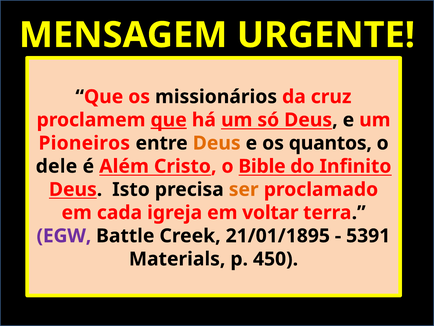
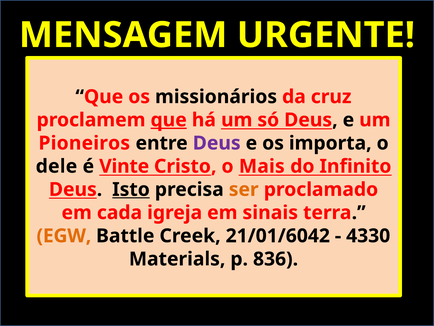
Deus colour: orange -> purple (217, 143)
quantos: quantos -> importa (330, 143)
Além: Além -> Vinte (124, 166)
Bible: Bible -> Mais (262, 166)
Isto underline: none -> present (131, 189)
voltar: voltar -> sinais (270, 212)
EGW colour: purple -> orange (64, 236)
21/01/1895: 21/01/1895 -> 21/01/6042 (278, 236)
5391: 5391 -> 4330 (368, 236)
450: 450 -> 836 (276, 259)
